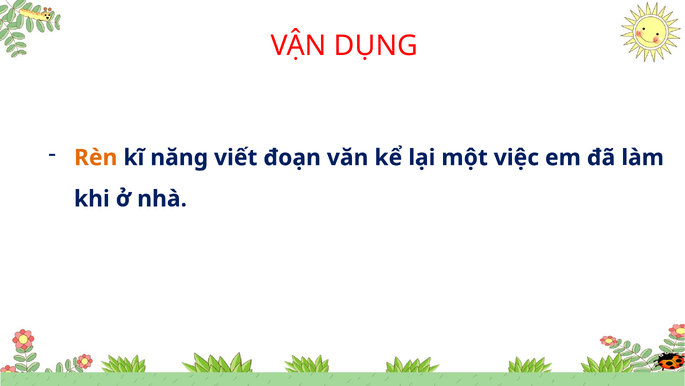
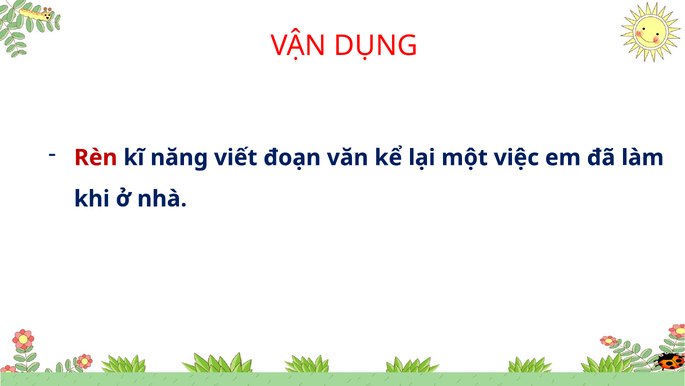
Rèn colour: orange -> red (96, 157)
